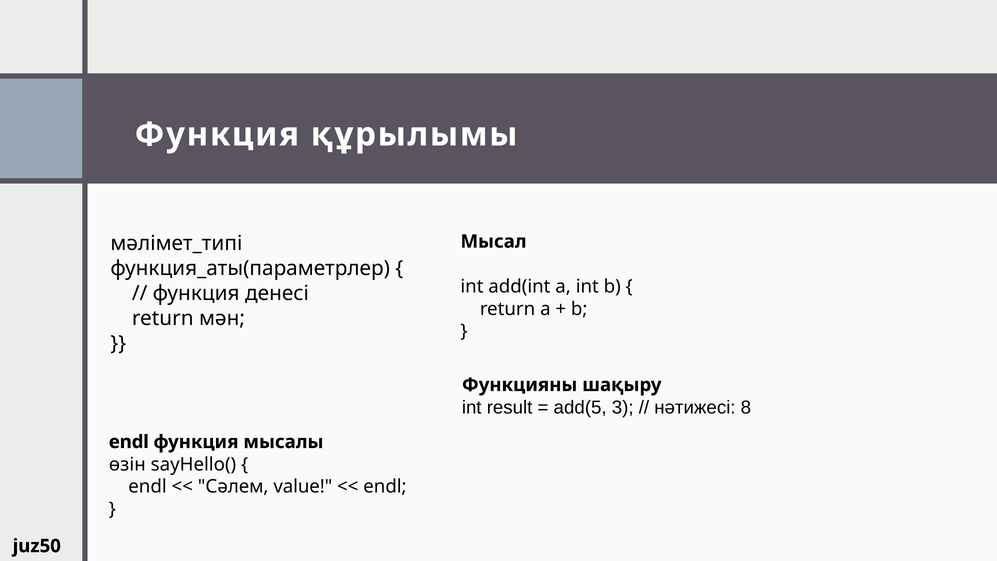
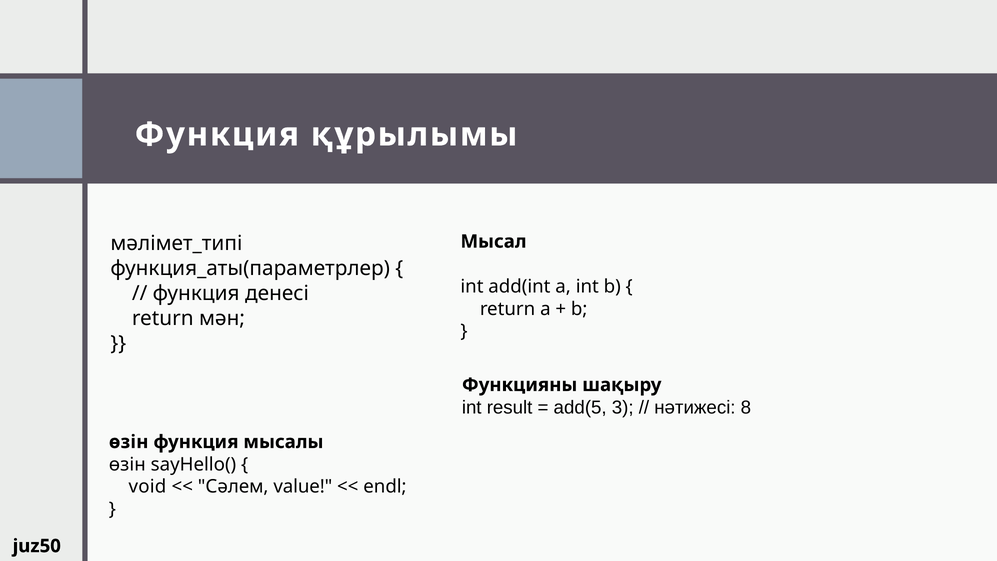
endl: endl -> өзін (129, 442)
endl: endl -> void (147, 487)
